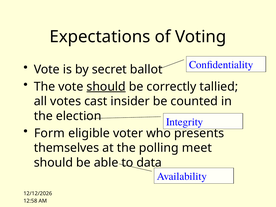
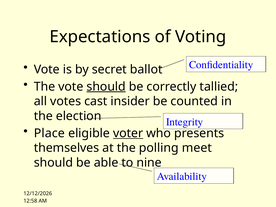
Form: Form -> Place (49, 133)
voter underline: none -> present (128, 133)
data: data -> nine (149, 163)
